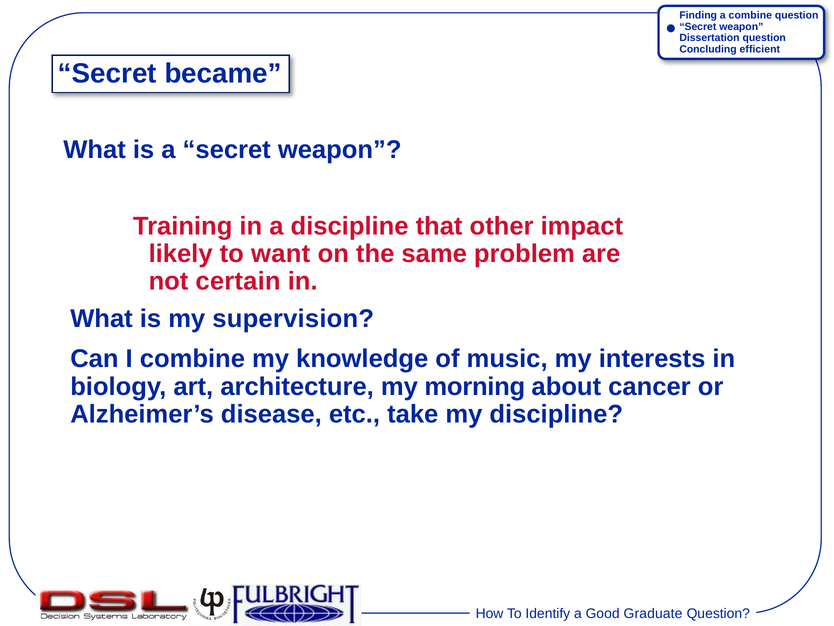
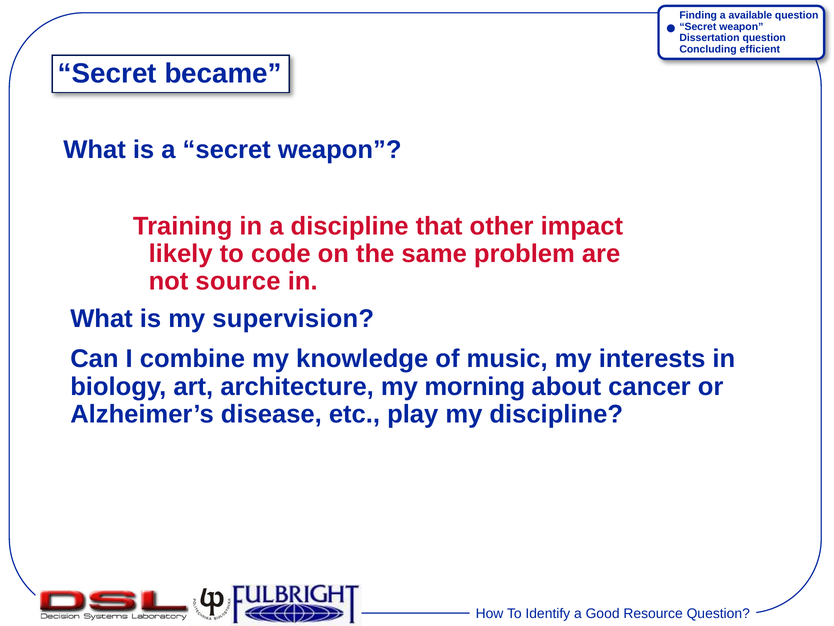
a combine: combine -> available (750, 15)
want: want -> code (281, 254)
certain: certain -> source (238, 281)
take: take -> play (413, 414)
Graduate: Graduate -> Resource (653, 613)
